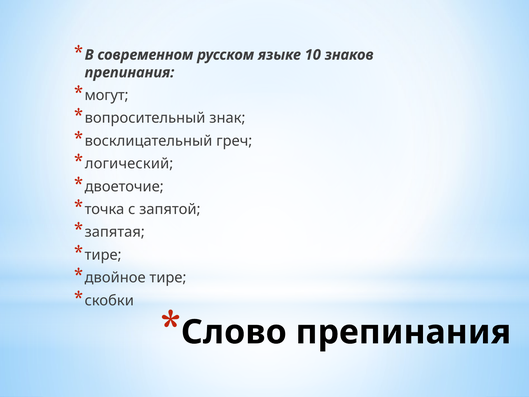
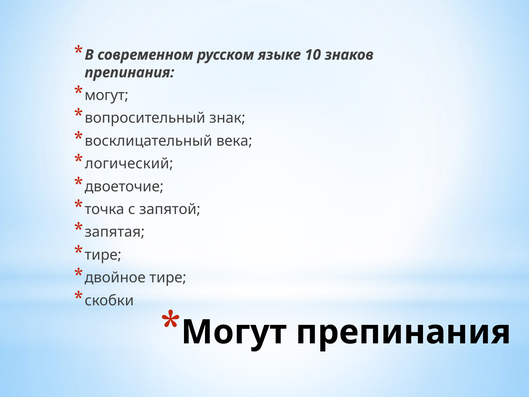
греч: греч -> века (234, 141)
Слово: Слово -> Могут (234, 332)
